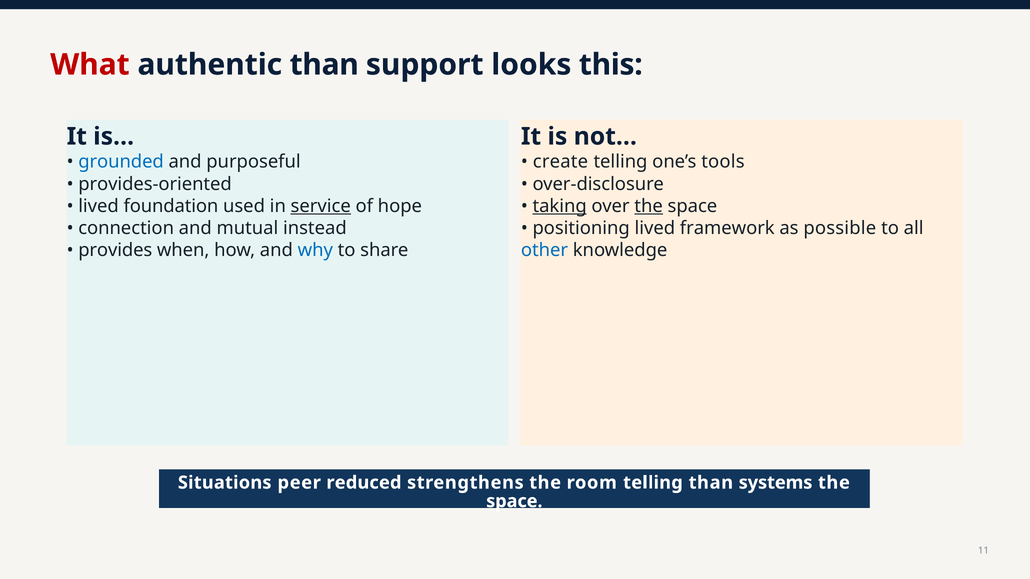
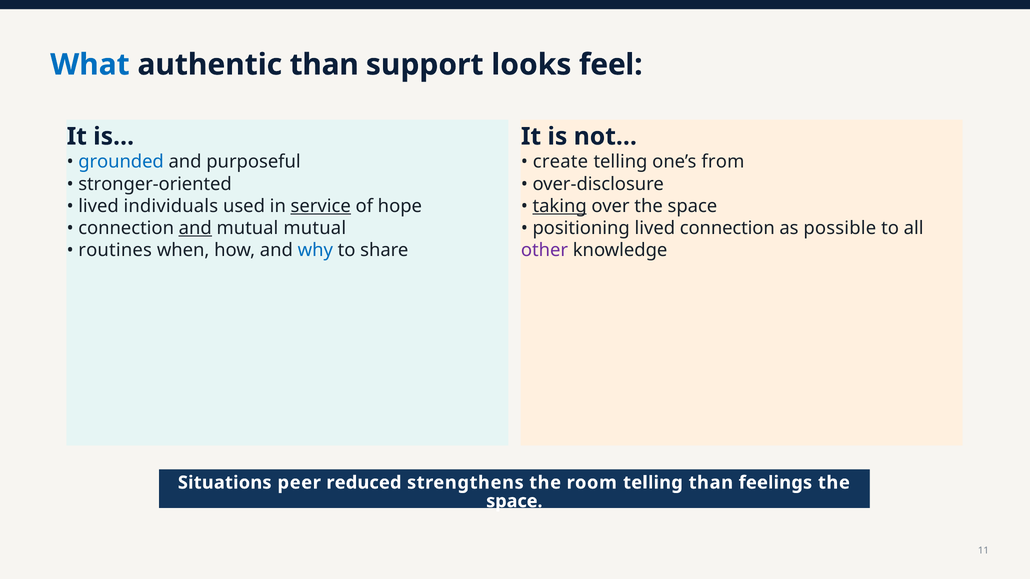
What colour: red -> blue (90, 65)
this: this -> feel (611, 65)
tools: tools -> from (723, 162)
provides-oriented: provides-oriented -> stronger-oriented (155, 184)
foundation: foundation -> individuals (171, 206)
the underline: present -> none (649, 206)
and underline: none -> present (195, 228)
mutual instead: instead -> mutual (315, 228)
lived framework: framework -> connection (727, 228)
provides: provides -> routines (115, 250)
other colour: blue -> purple (545, 250)
systems: systems -> feelings (775, 483)
